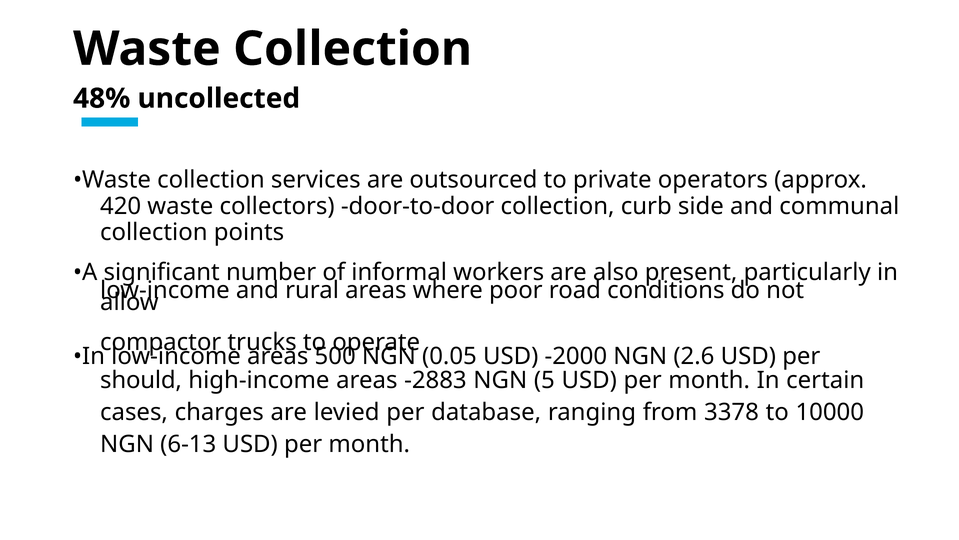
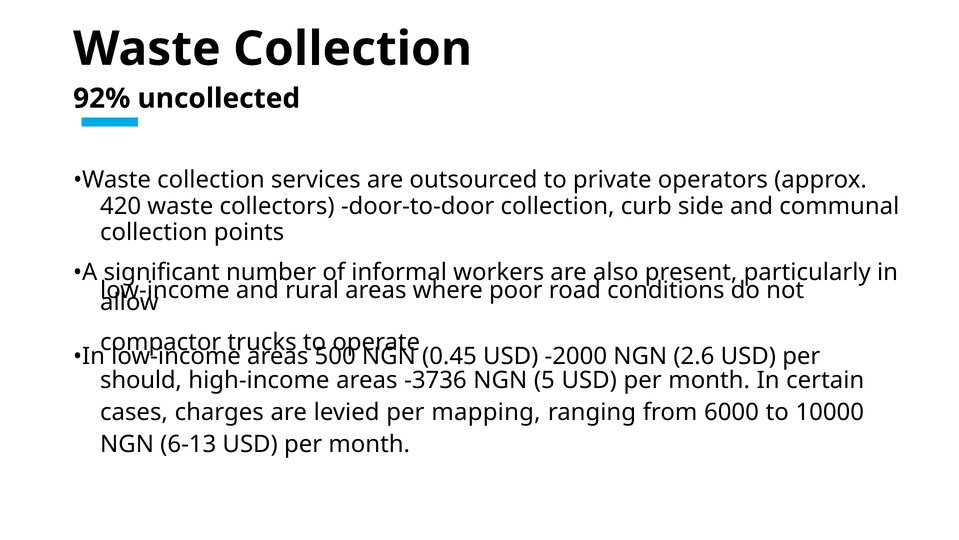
48%: 48% -> 92% (102, 98)
0.05: 0.05 -> 0.45 (449, 356)
-2883: -2883 -> -3736 (435, 380)
database: database -> mapping (486, 412)
3378: 3378 -> 6000 (731, 412)
